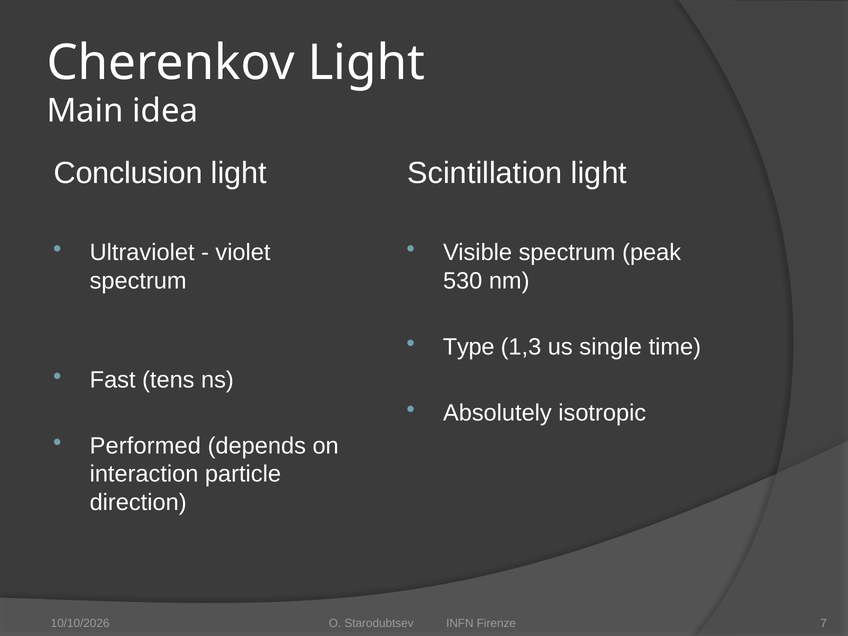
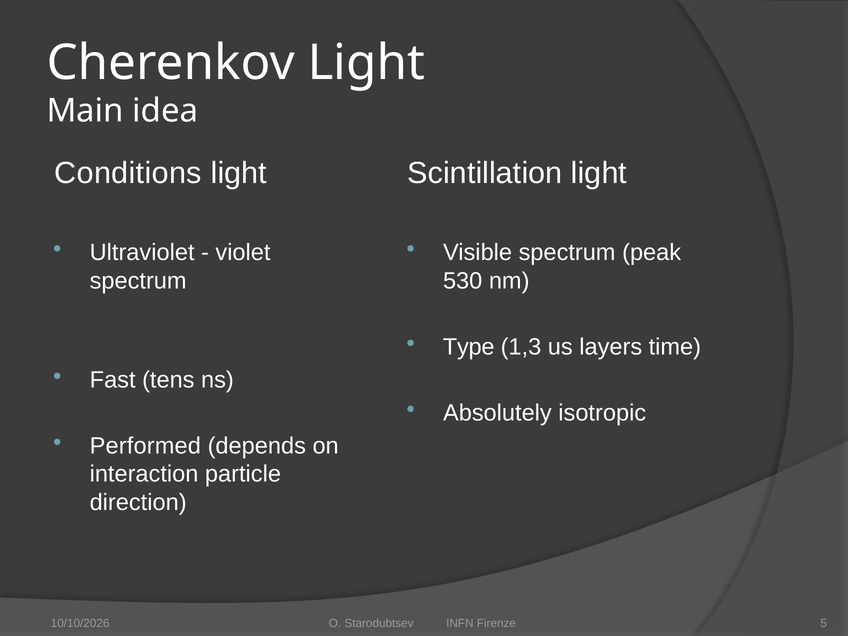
Conclusion: Conclusion -> Conditions (128, 173)
single: single -> layers (611, 347)
7: 7 -> 5 (824, 623)
